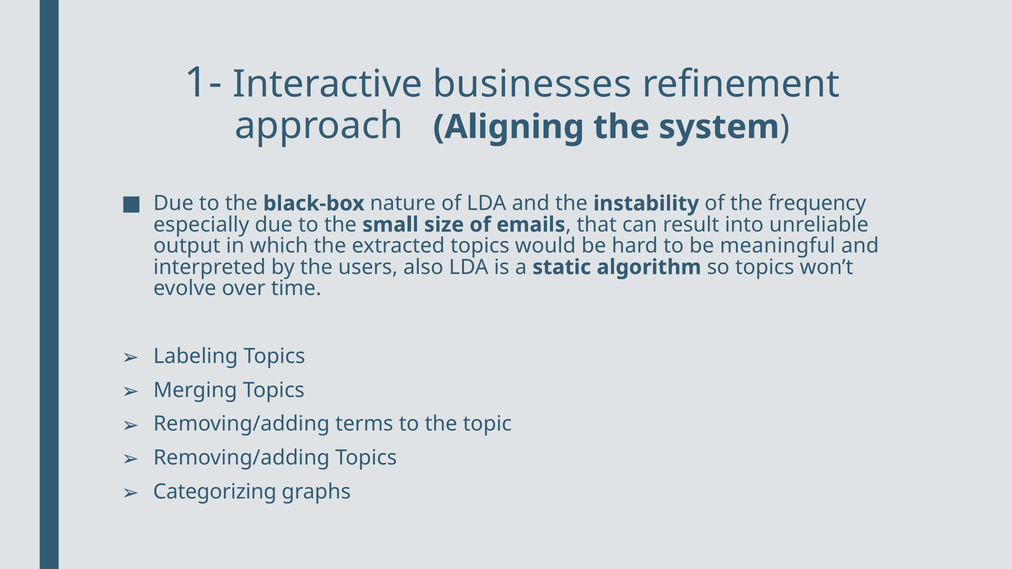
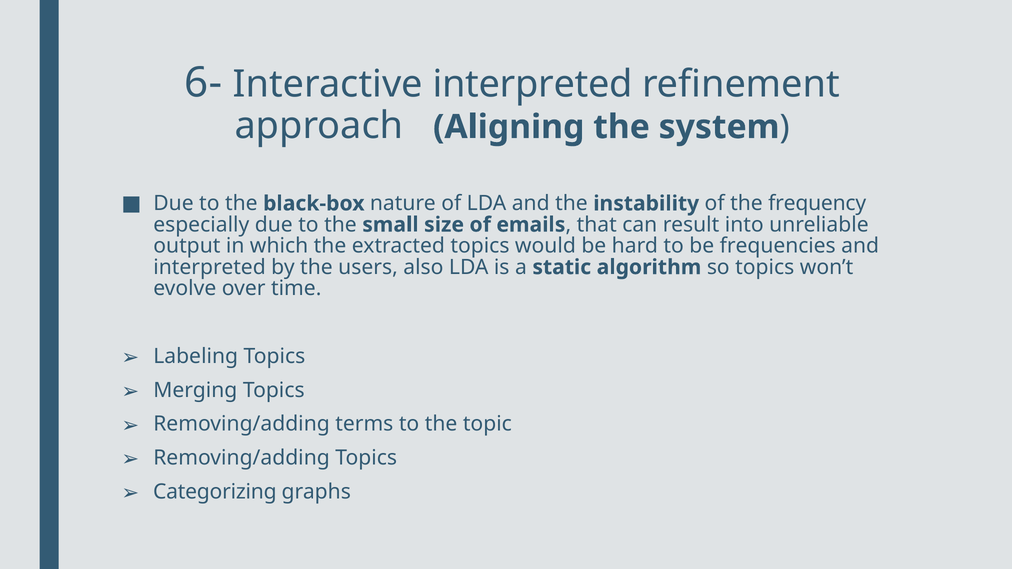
1-: 1- -> 6- (203, 83)
Interactive businesses: businesses -> interpreted (533, 84)
meaningful: meaningful -> frequencies (778, 246)
